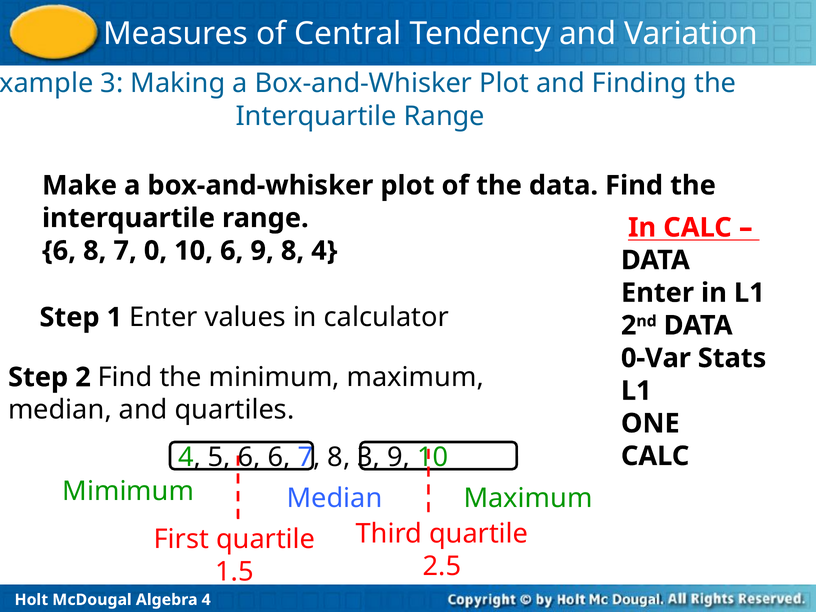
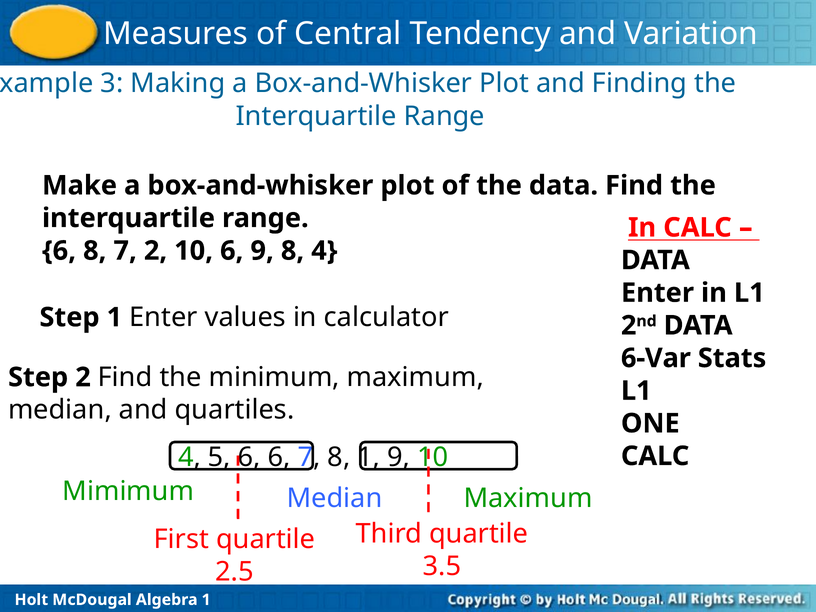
7 0: 0 -> 2 (155, 251)
0-Var: 0-Var -> 6-Var (656, 358)
8 3: 3 -> 1 (369, 457)
2.5: 2.5 -> 3.5 (442, 566)
1.5: 1.5 -> 2.5 (235, 572)
4: 4 -> 1 (206, 600)
